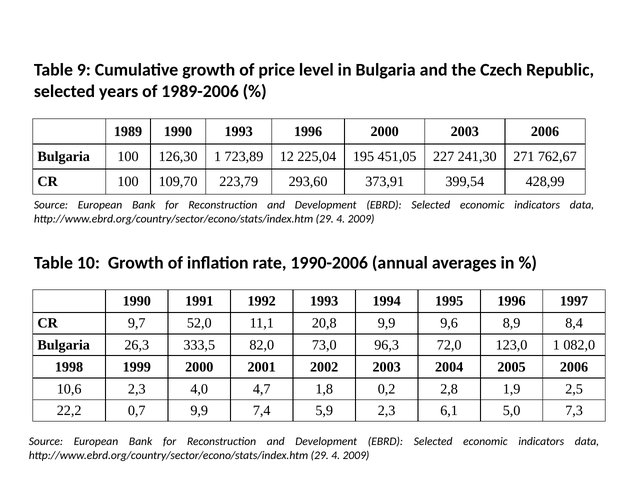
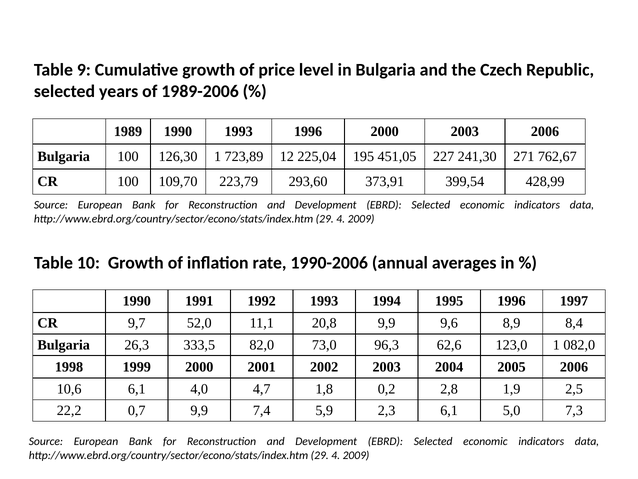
72,0: 72,0 -> 62,6 (449, 344)
10,6 2,3: 2,3 -> 6,1 (137, 389)
